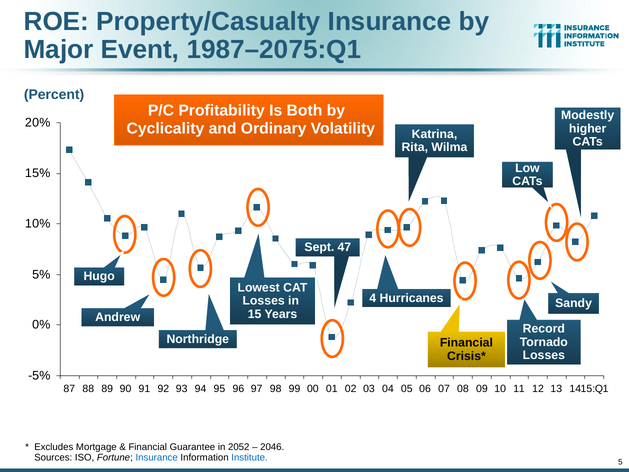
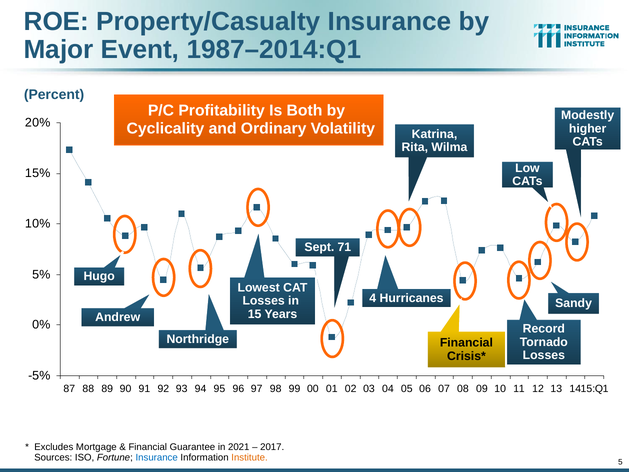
1987–2075:Q1: 1987–2075:Q1 -> 1987–2014:Q1 (274, 50)
47: 47 -> 71 (344, 247)
2052: 2052 -> 2021 (239, 447)
2046: 2046 -> 2017 (272, 447)
Institute colour: blue -> orange (250, 457)
